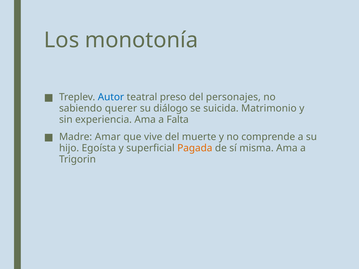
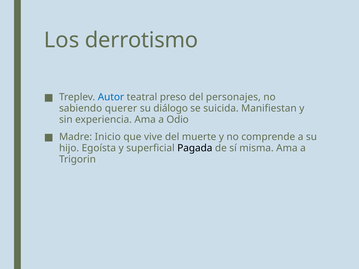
monotonía: monotonía -> derrotismo (142, 40)
Matrimonio: Matrimonio -> Manifiestan (269, 109)
Falta: Falta -> Odio (178, 120)
Amar: Amar -> Inicio (108, 137)
Pagada colour: orange -> black (195, 148)
